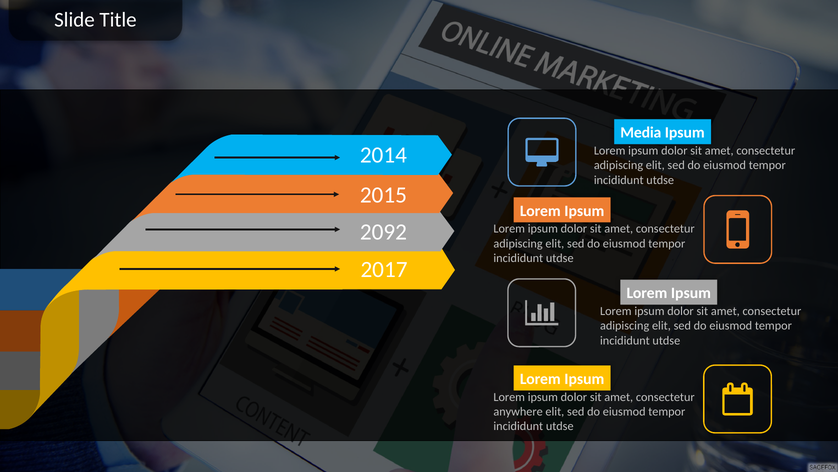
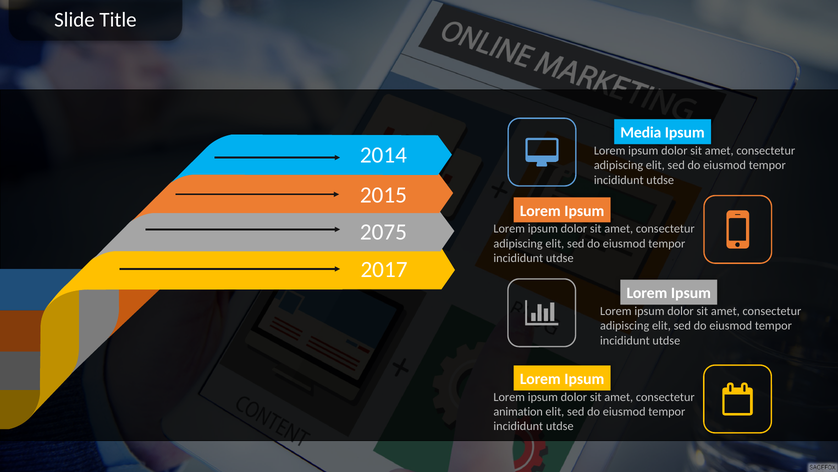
2092: 2092 -> 2075 (383, 232)
anywhere: anywhere -> animation (518, 411)
